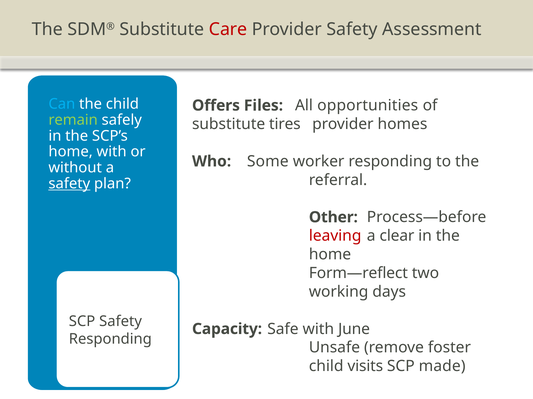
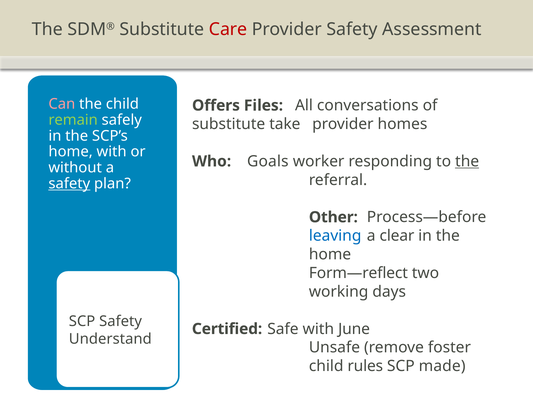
Can colour: light blue -> pink (62, 104)
opportunities: opportunities -> conversations (368, 106)
tires: tires -> take (285, 124)
Some: Some -> Goals (268, 162)
the underline: none -> present (467, 162)
leaving colour: red -> blue (335, 236)
Capacity: Capacity -> Certified (227, 330)
Responding: Responding -> Understand (110, 340)
visits: visits -> rules (365, 367)
